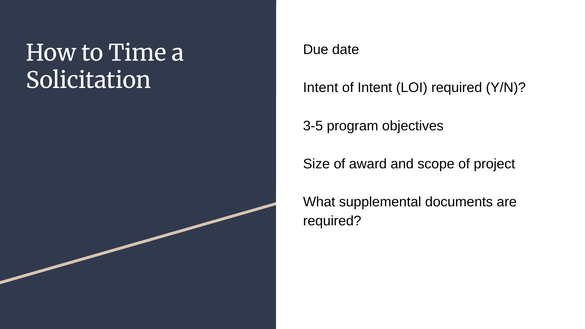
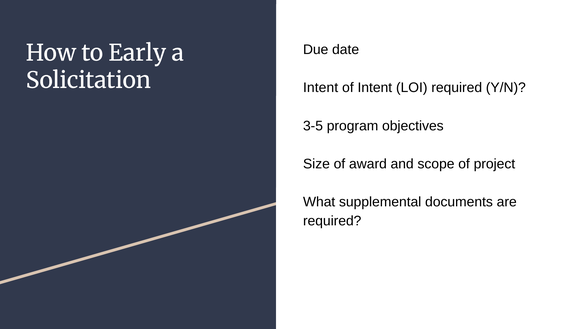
Time: Time -> Early (137, 53)
